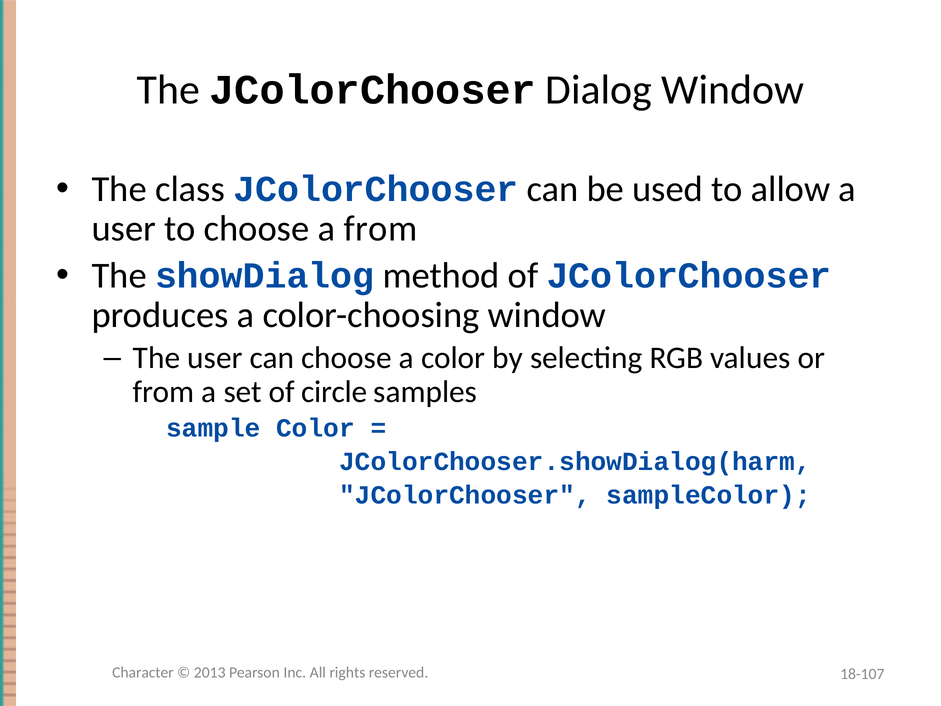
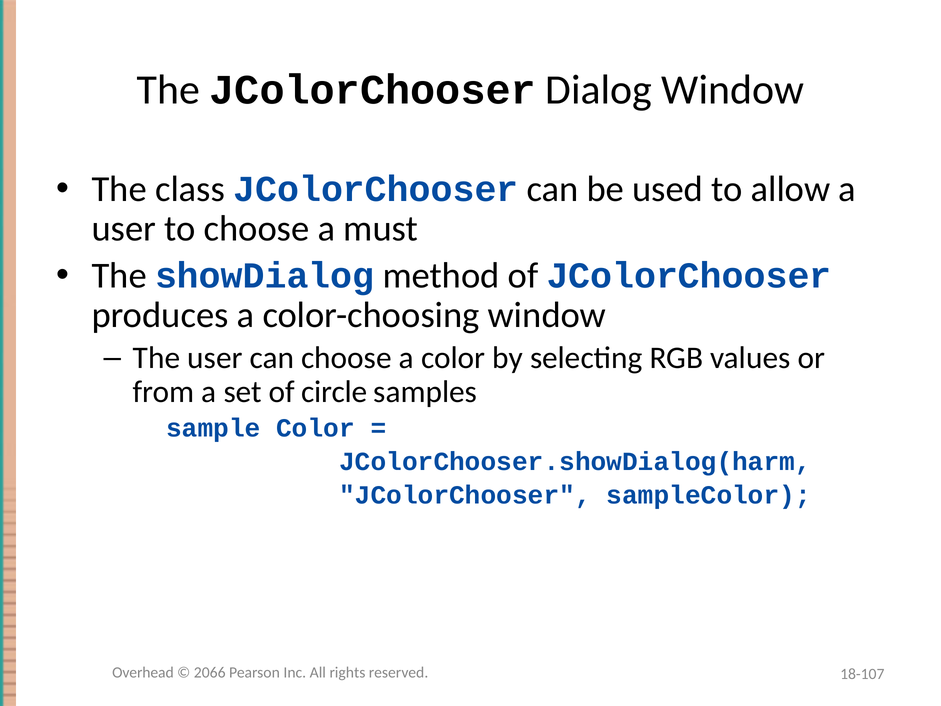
a from: from -> must (381, 228)
Character: Character -> Overhead (143, 672)
2013: 2013 -> 2066 (210, 672)
